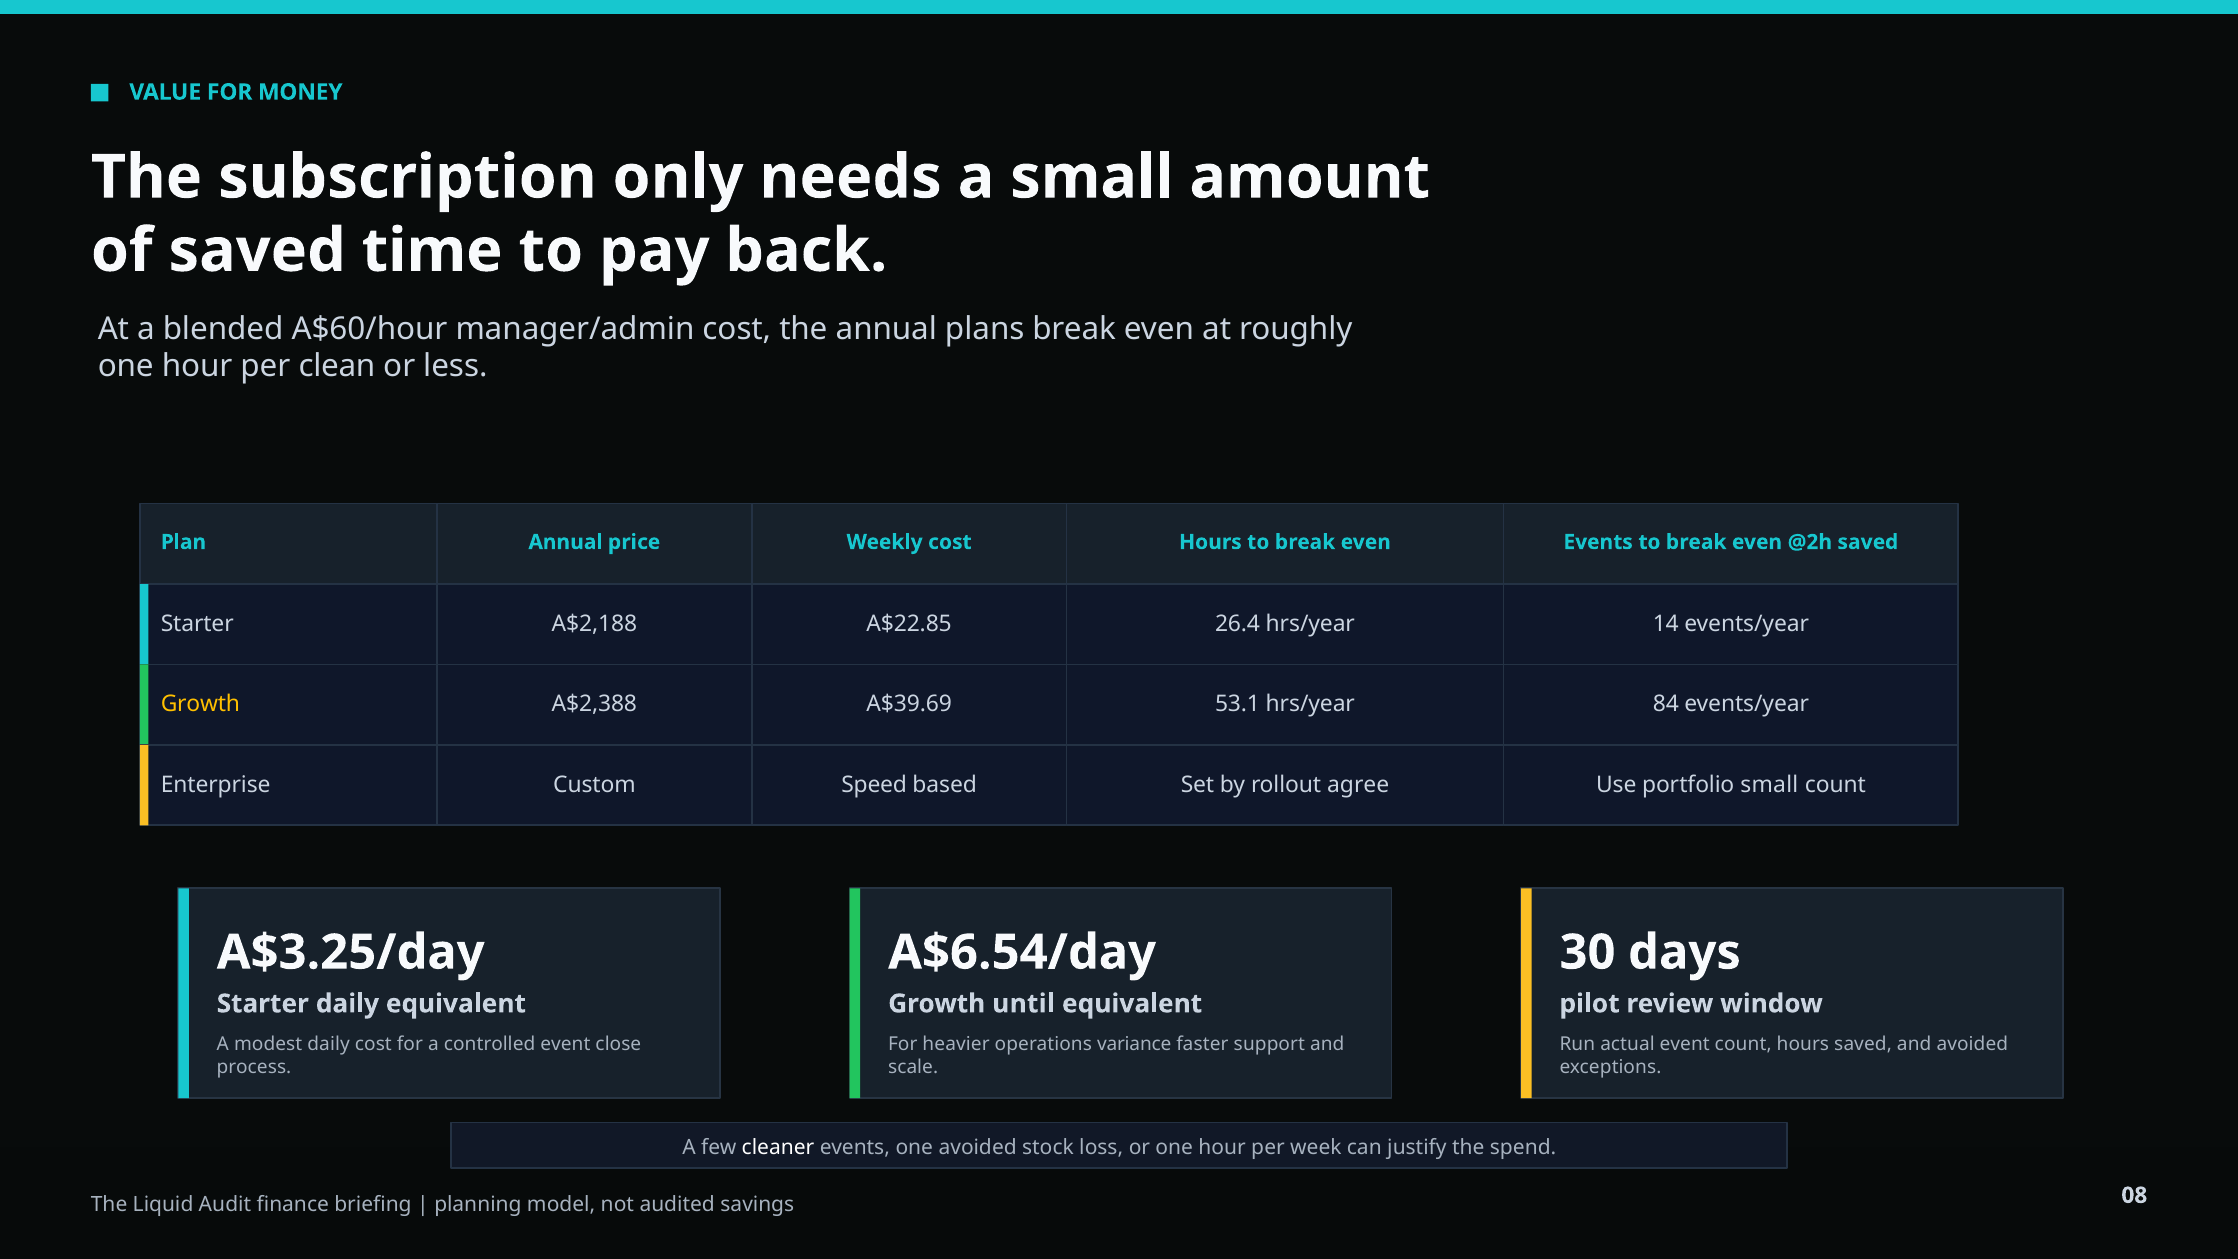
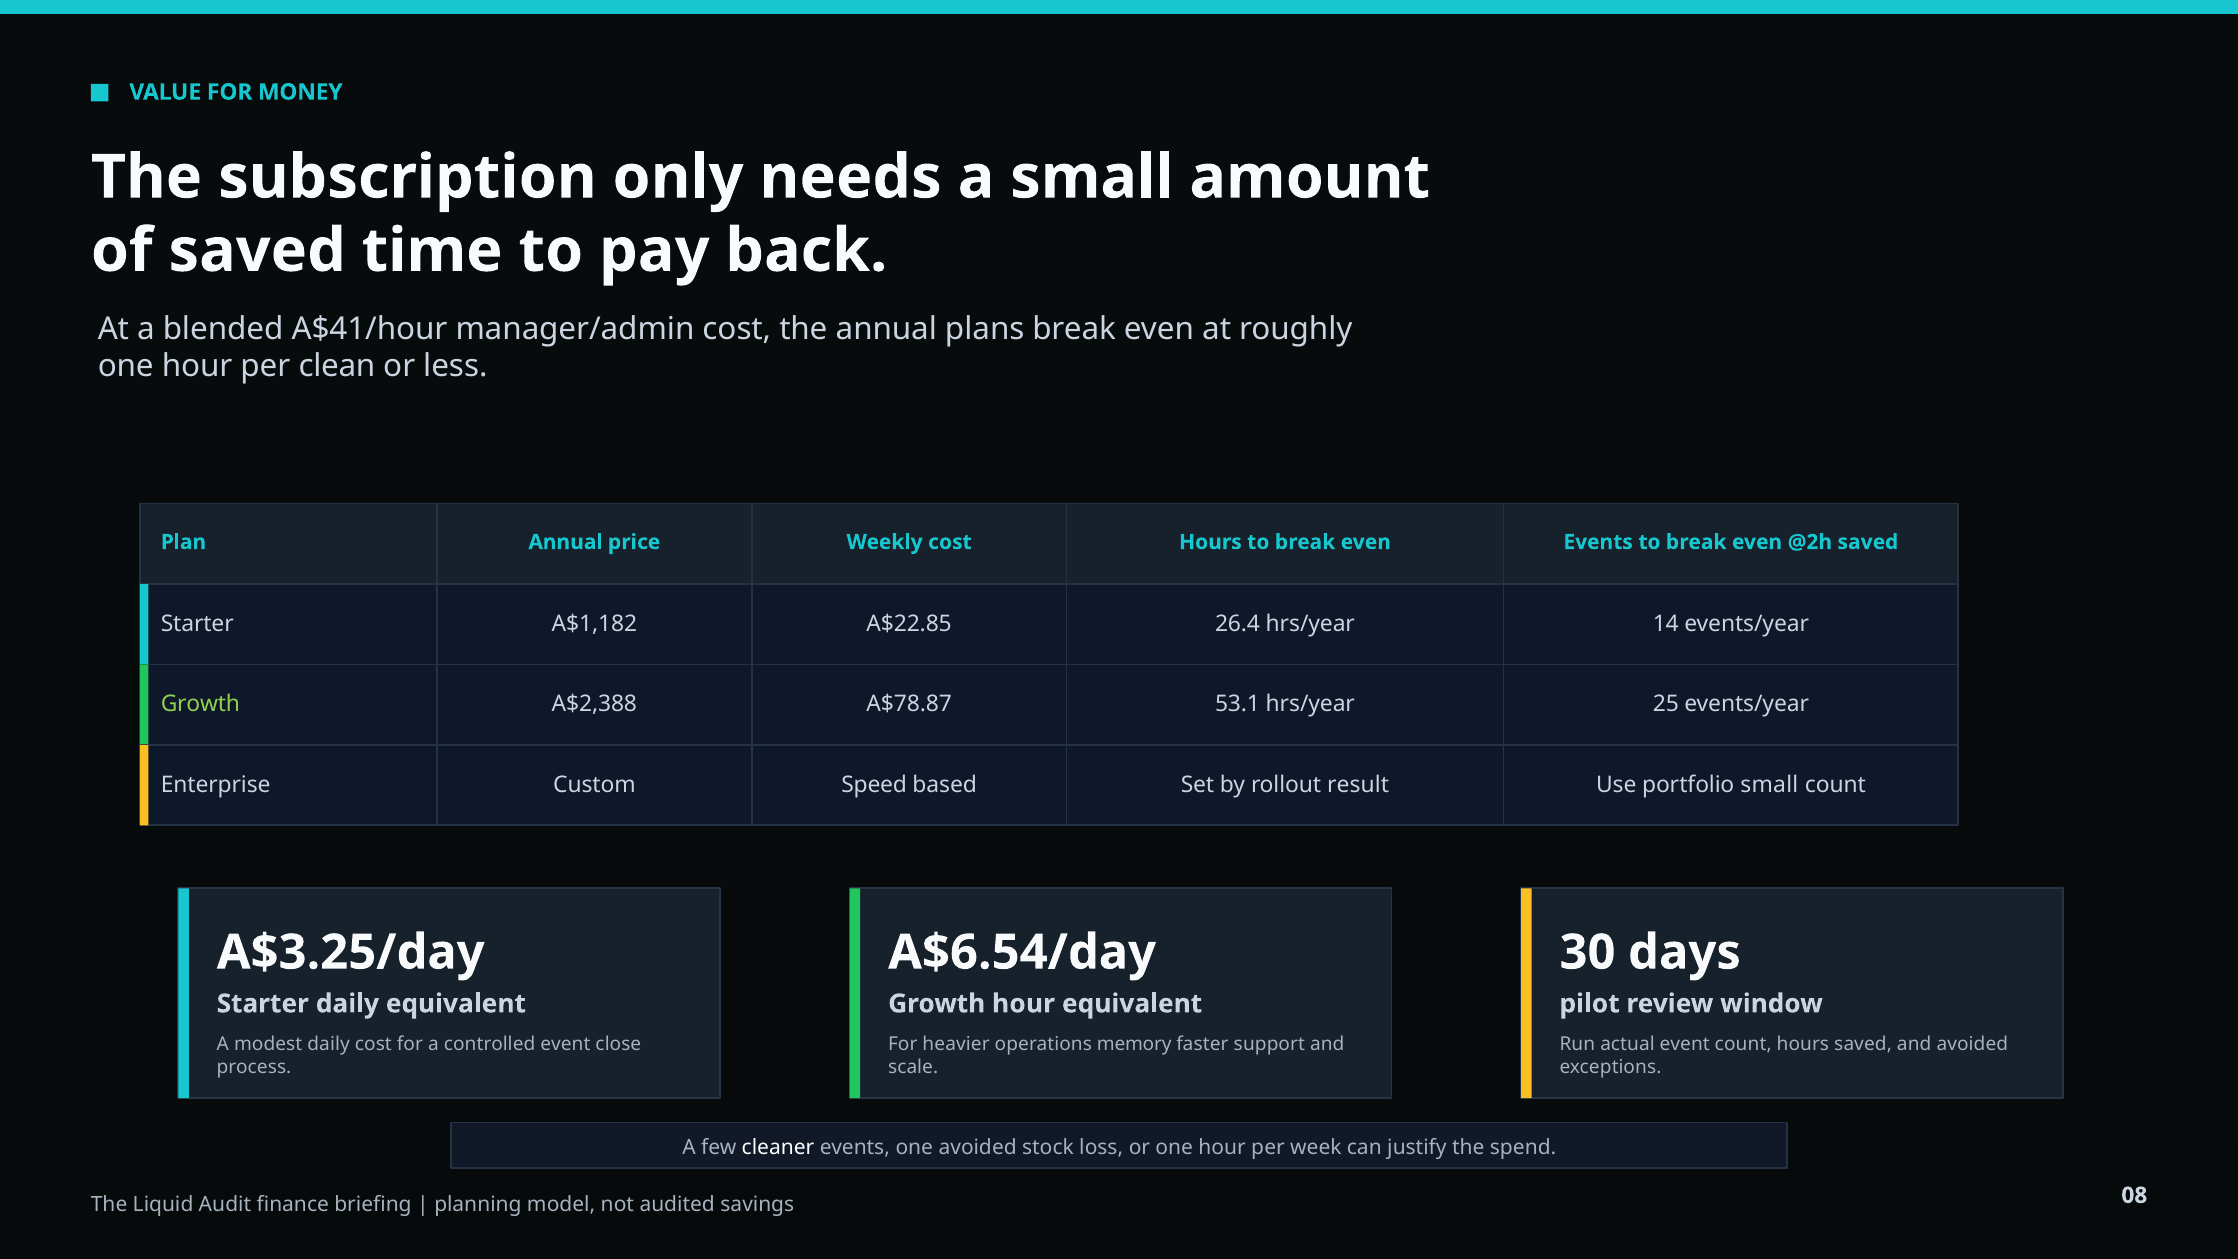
A$60/hour: A$60/hour -> A$41/hour (369, 329)
A$2,188: A$2,188 -> A$1,182 (594, 624)
Growth colour: yellow -> light green (200, 704)
A$39.69: A$39.69 -> A$78.87 (909, 704)
84: 84 -> 25 (1666, 704)
agree: agree -> result (1358, 784)
Growth until: until -> hour (1024, 1004)
variance: variance -> memory (1134, 1044)
